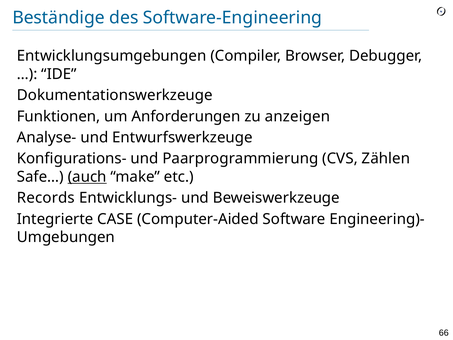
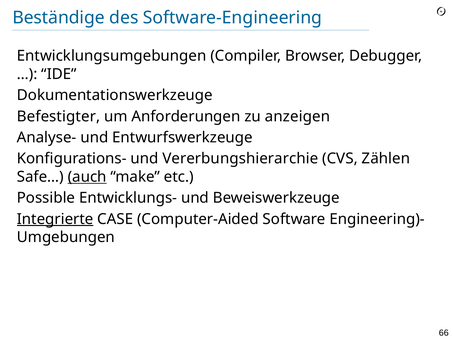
Funktionen: Funktionen -> Befestigter (58, 116)
Paarprogrammierung: Paarprogrammierung -> Vererbungshierarchie (240, 159)
Records: Records -> Possible (46, 198)
Integrierte underline: none -> present (55, 219)
